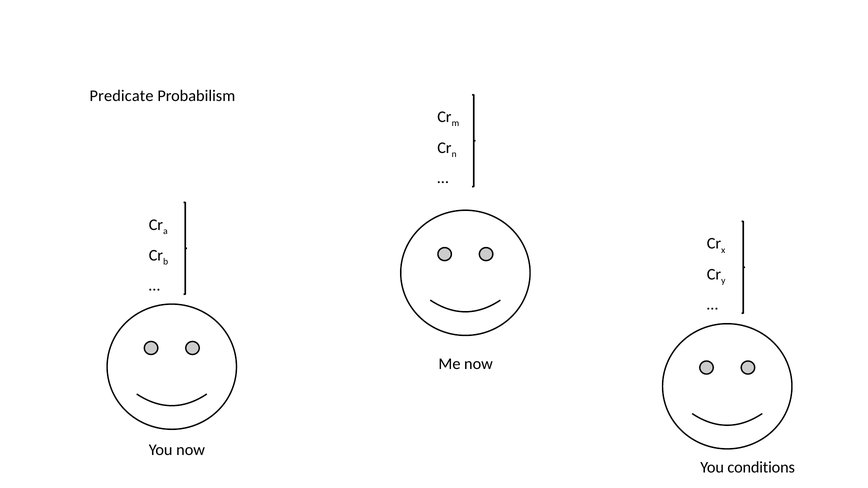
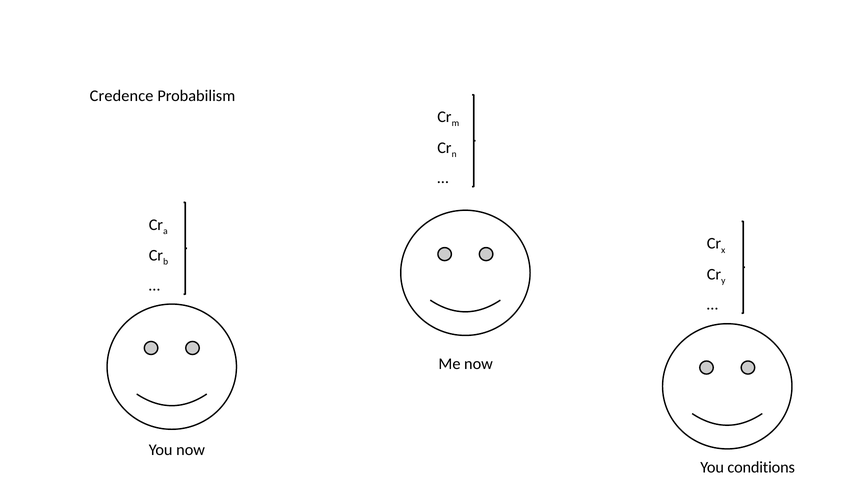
Predicate: Predicate -> Credence (122, 96)
